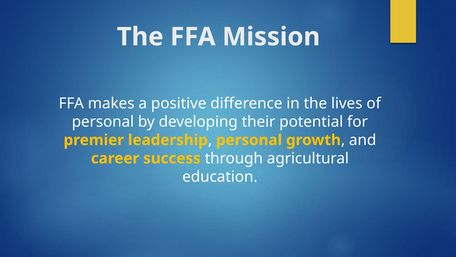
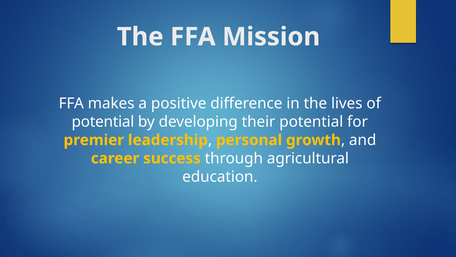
personal: personal -> potential (103, 122)
